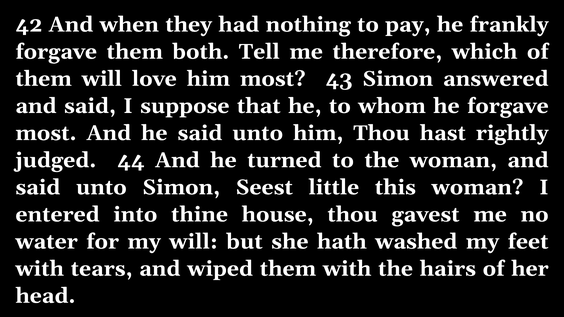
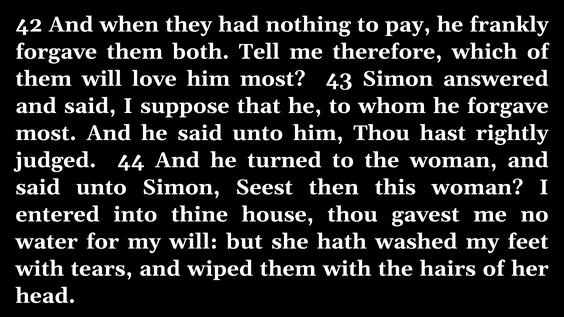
little: little -> then (334, 187)
